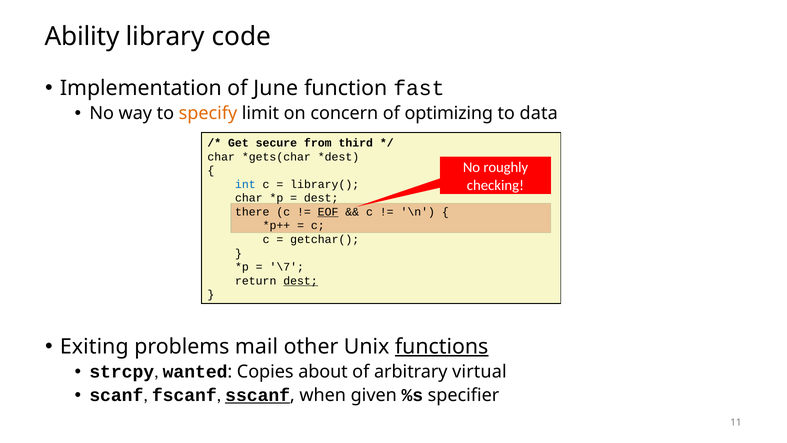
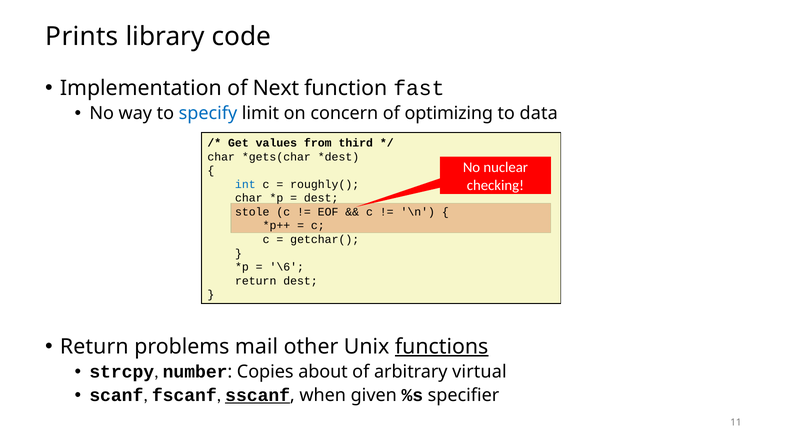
Ability: Ability -> Prints (82, 37)
June: June -> Next (276, 88)
specify colour: orange -> blue (208, 113)
secure: secure -> values (276, 143)
roughly: roughly -> nuclear (506, 167)
library(: library( -> roughly( (325, 184)
there: there -> stole (252, 212)
EOF underline: present -> none (328, 212)
\7: \7 -> \6 (287, 267)
dest underline: present -> none (301, 281)
Exiting: Exiting -> Return (94, 346)
wanted: wanted -> number (195, 372)
